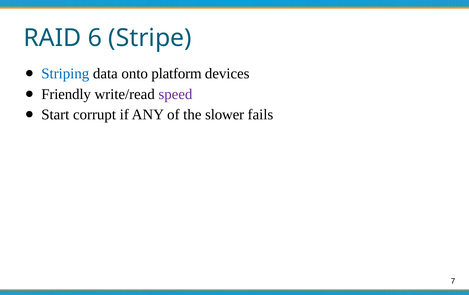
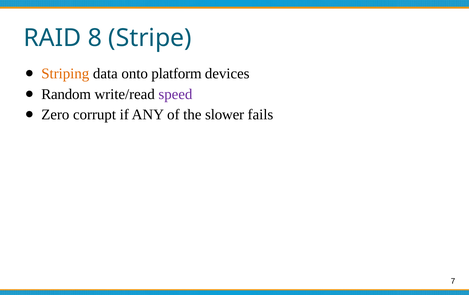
6: 6 -> 8 (95, 38)
Striping colour: blue -> orange (65, 74)
Friendly: Friendly -> Random (66, 94)
Start: Start -> Zero (55, 115)
